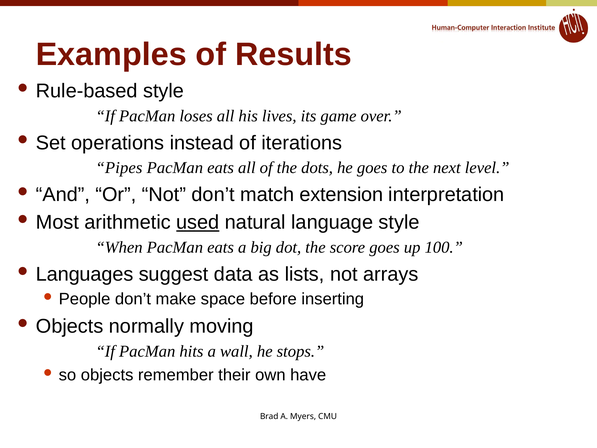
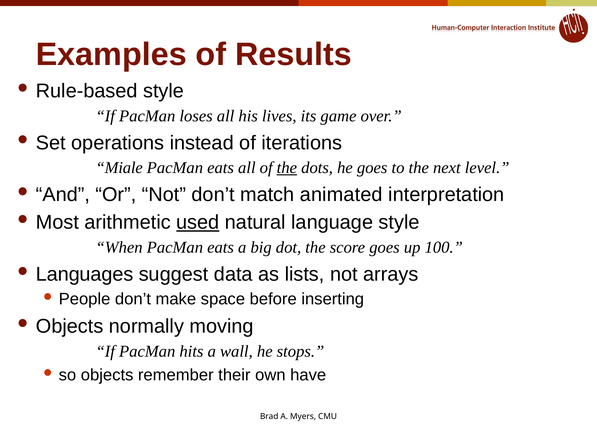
Pipes: Pipes -> Miale (119, 168)
the underline: none -> present (287, 168)
extension: extension -> animated (341, 194)
